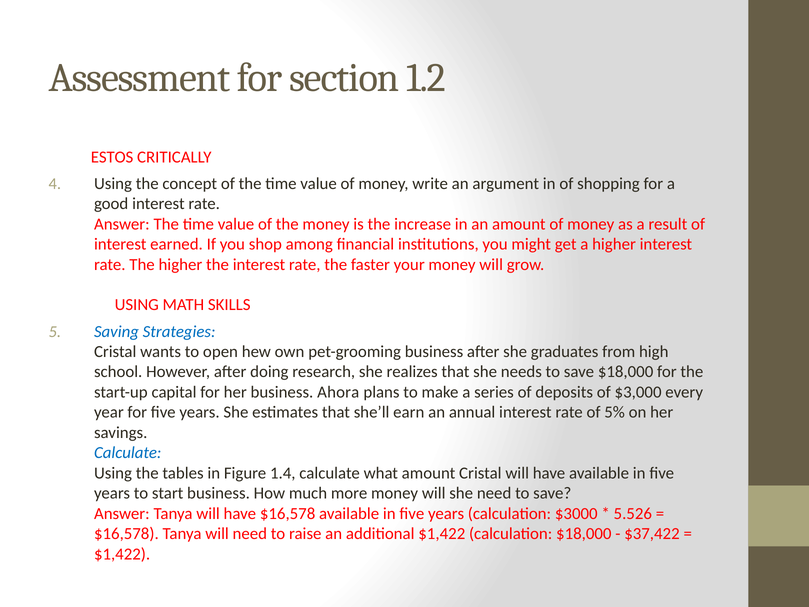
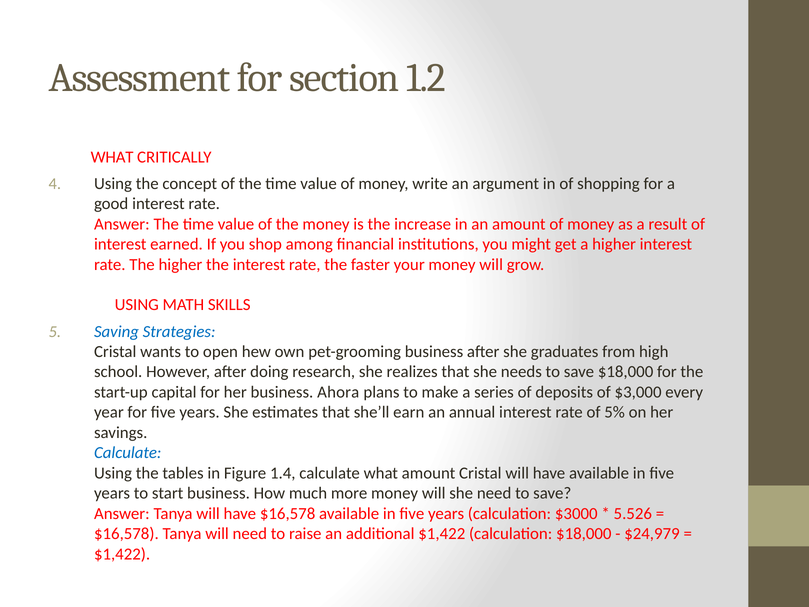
ESTOS: ESTOS -> WHAT (112, 157)
$37,422: $37,422 -> $24,979 (652, 534)
